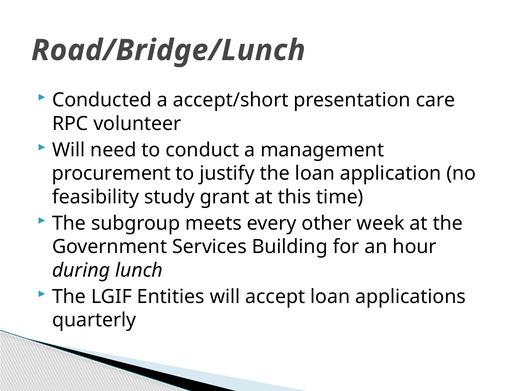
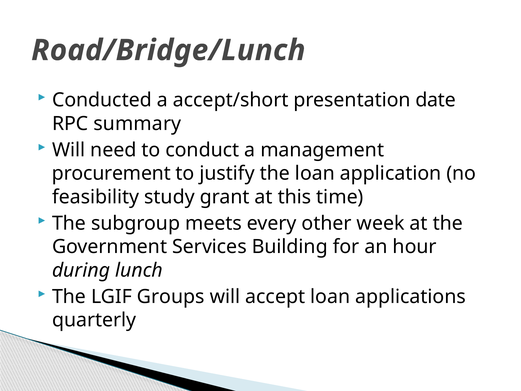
care: care -> date (436, 100)
volunteer: volunteer -> summary (137, 124)
Entities: Entities -> Groups (171, 296)
